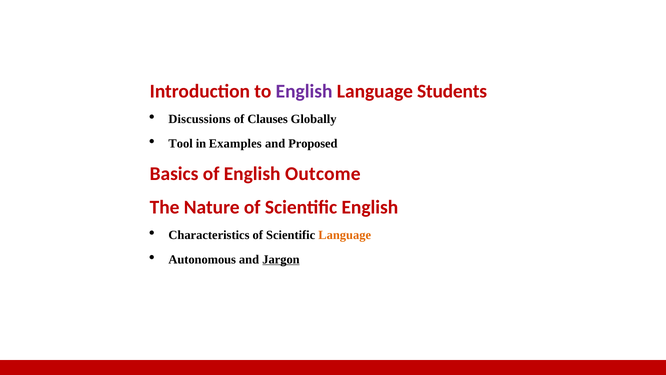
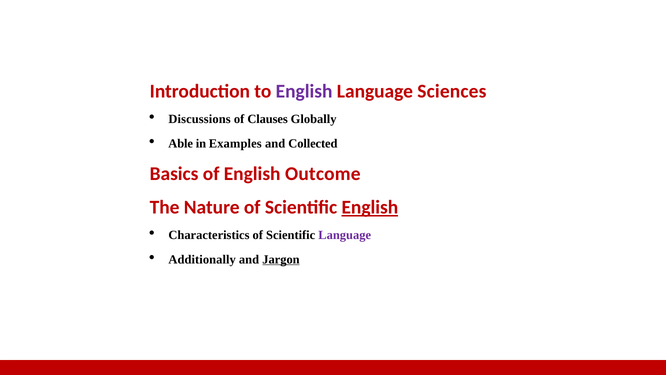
Students: Students -> Sciences (452, 91)
Tool: Tool -> Able (181, 143)
Proposed: Proposed -> Collected (313, 143)
English underline: none -> present (370, 207)
Language colour: orange -> purple (345, 235)
Autonomous: Autonomous -> Additionally (202, 259)
